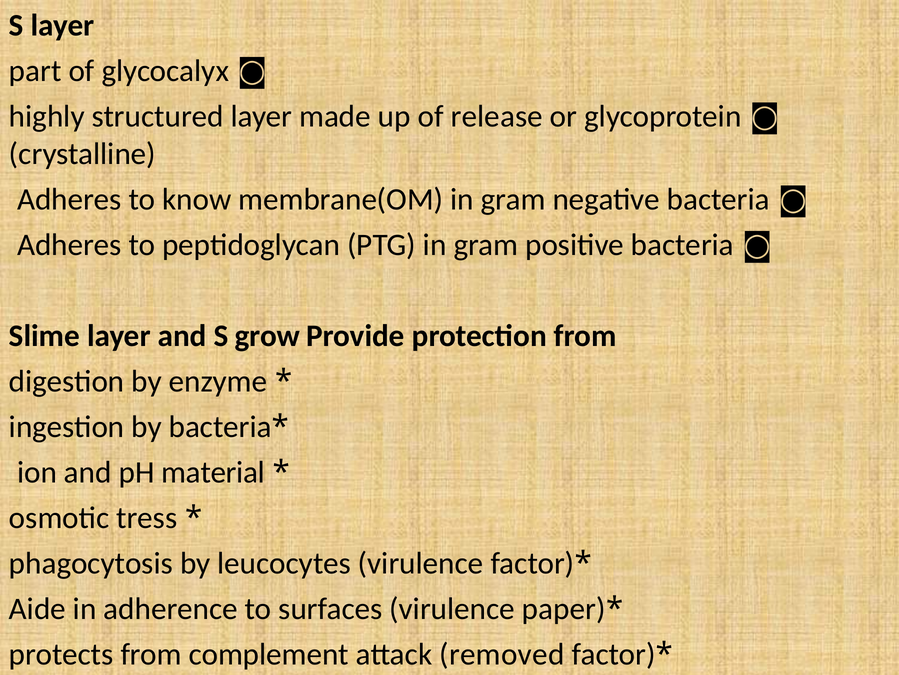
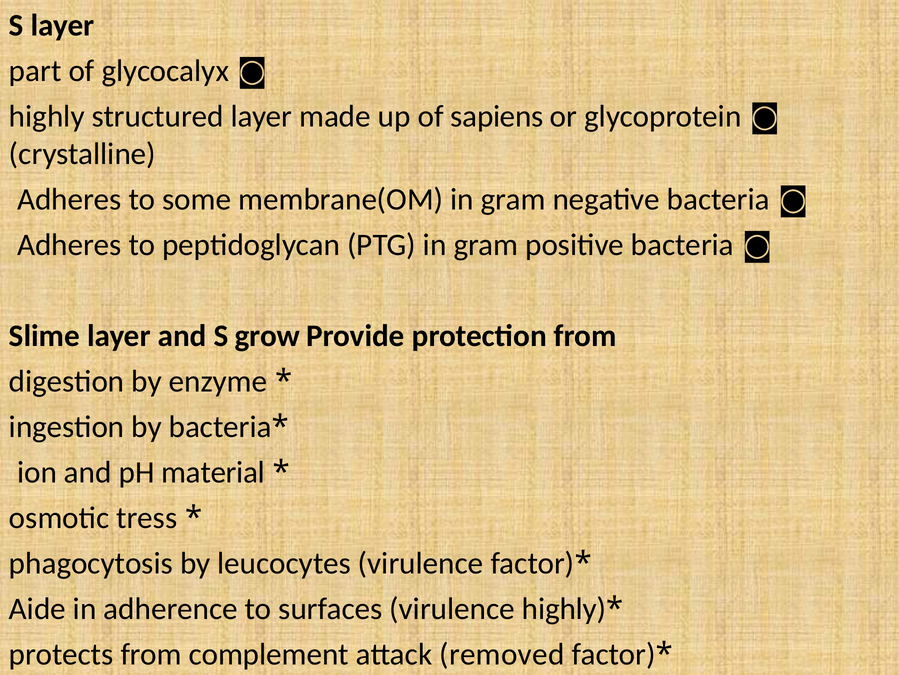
release: release -> sapiens (497, 116)
know: know -> some (197, 199)
virulence paper: paper -> highly (564, 608)
